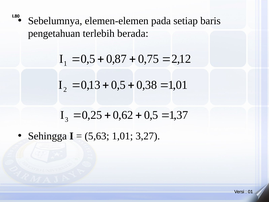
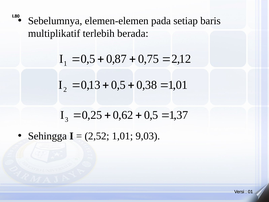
pengetahuan: pengetahuan -> multiplikatif (54, 33)
5,63: 5,63 -> 2,52 (97, 136)
3,27: 3,27 -> 9,03 (148, 136)
